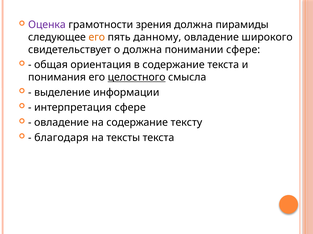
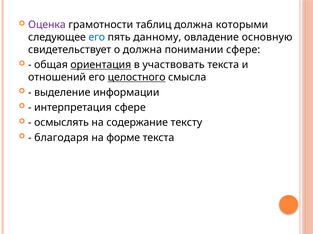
зрения: зрения -> таблиц (154, 25)
пирамиды: пирамиды -> которыми (242, 25)
его colour: orange -> blue (97, 37)
широкого: широкого -> основную (267, 37)
ориентация underline: none -> present (101, 65)
в содержание: содержание -> участвовать (174, 65)
понимания: понимания -> отношений (57, 78)
овладение: овладение -> осмыслять (62, 123)
тексты: тексты -> форме (123, 138)
